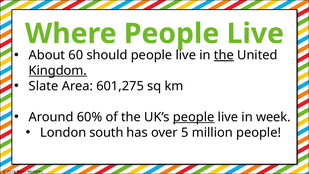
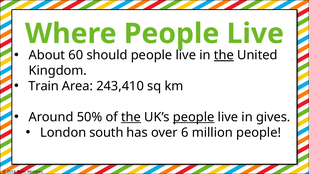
Kingdom underline: present -> none (58, 71)
Slate: Slate -> Train (44, 86)
601,275: 601,275 -> 243,410 (120, 86)
60%: 60% -> 50% (90, 117)
the underline: none -> present (131, 117)
week: week -> gives (273, 117)
5: 5 -> 6 (185, 132)
